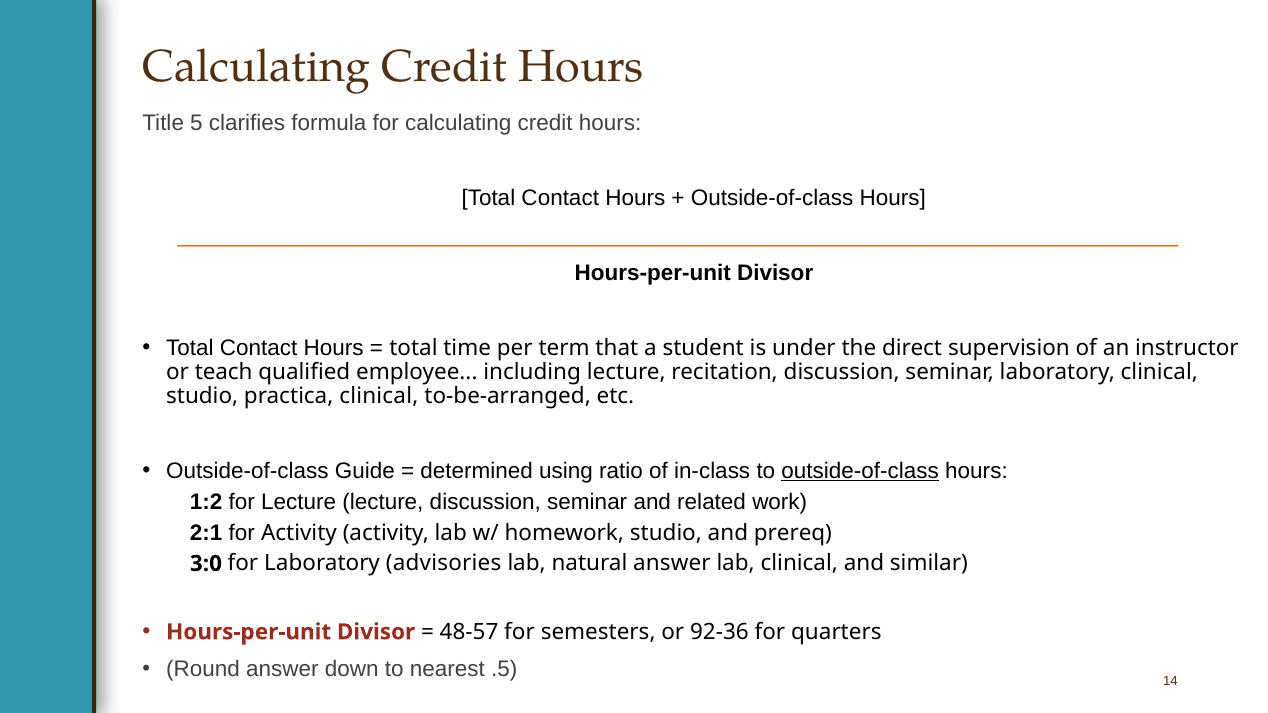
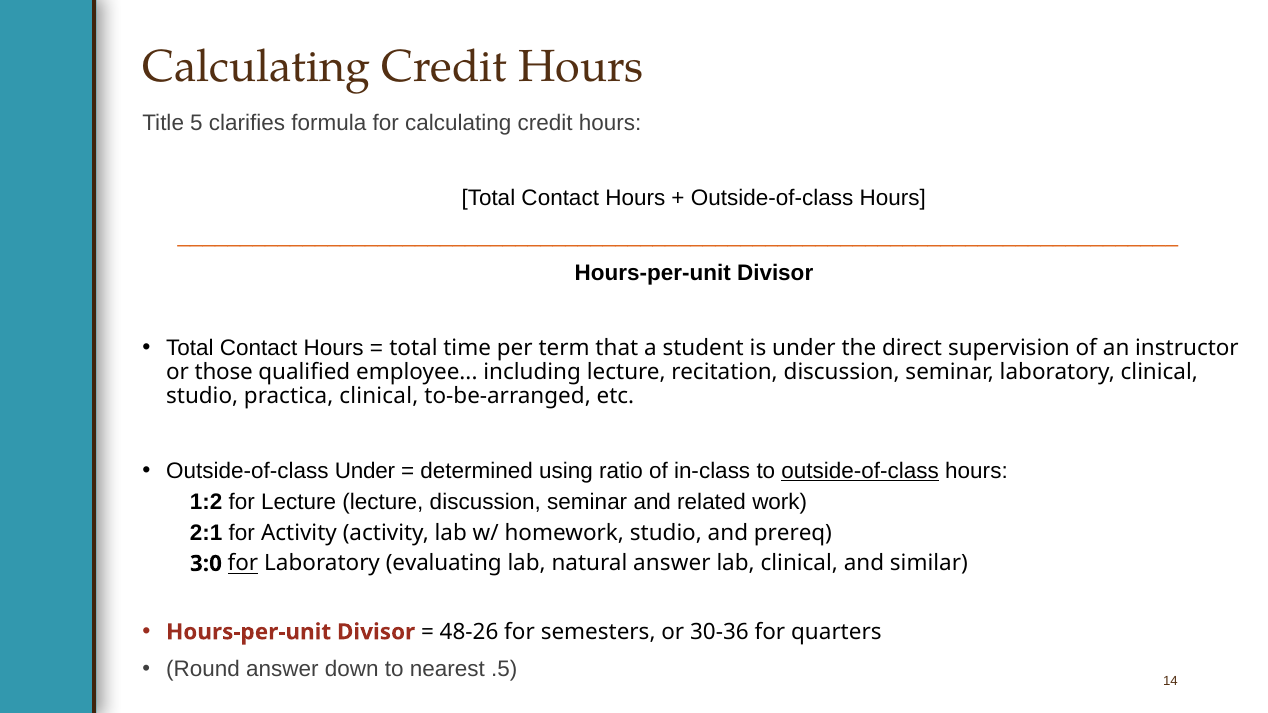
teach: teach -> those (224, 372)
Outside-of-class Guide: Guide -> Under (365, 471)
for underline: none -> present (243, 564)
advisories: advisories -> evaluating (444, 564)
48-57: 48-57 -> 48-26 (469, 632)
92-36: 92-36 -> 30-36 (719, 632)
